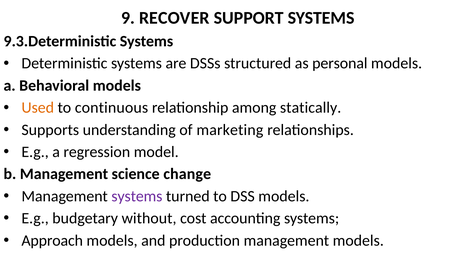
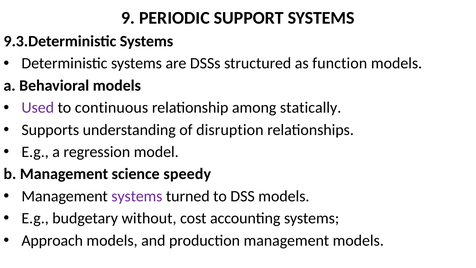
RECOVER: RECOVER -> PERIODIC (174, 18)
personal: personal -> function (340, 63)
Used colour: orange -> purple (38, 108)
marketing: marketing -> disruption (230, 130)
change: change -> speedy (187, 174)
